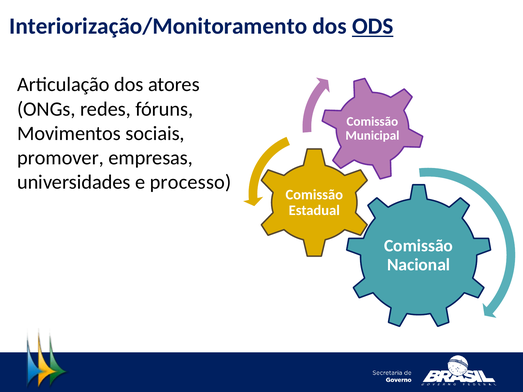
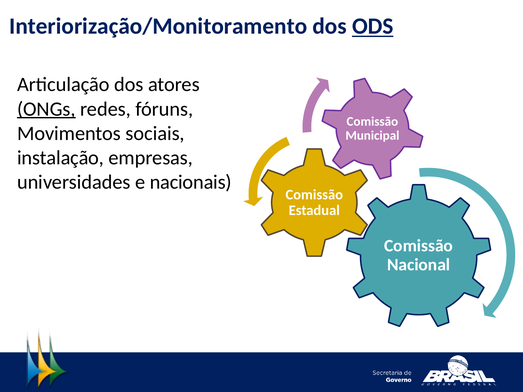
ONGs underline: none -> present (46, 109)
promover: promover -> instalação (61, 158)
processo: processo -> nacionais (191, 182)
